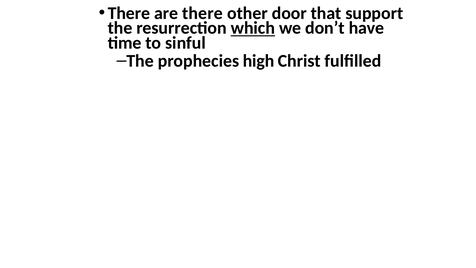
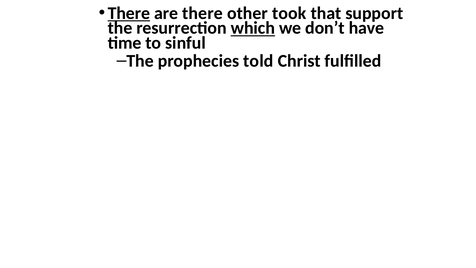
There underline: none -> present (129, 13)
door: door -> took (289, 13)
high: high -> told (258, 61)
